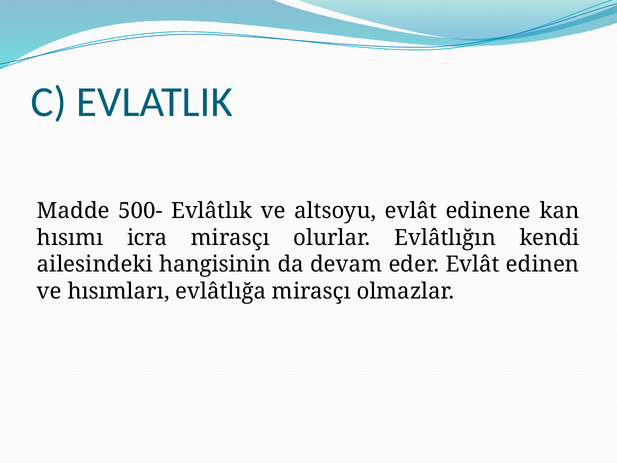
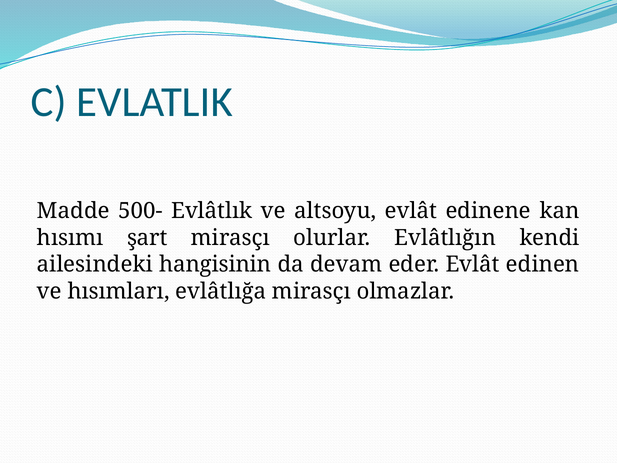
icra: icra -> şart (147, 238)
